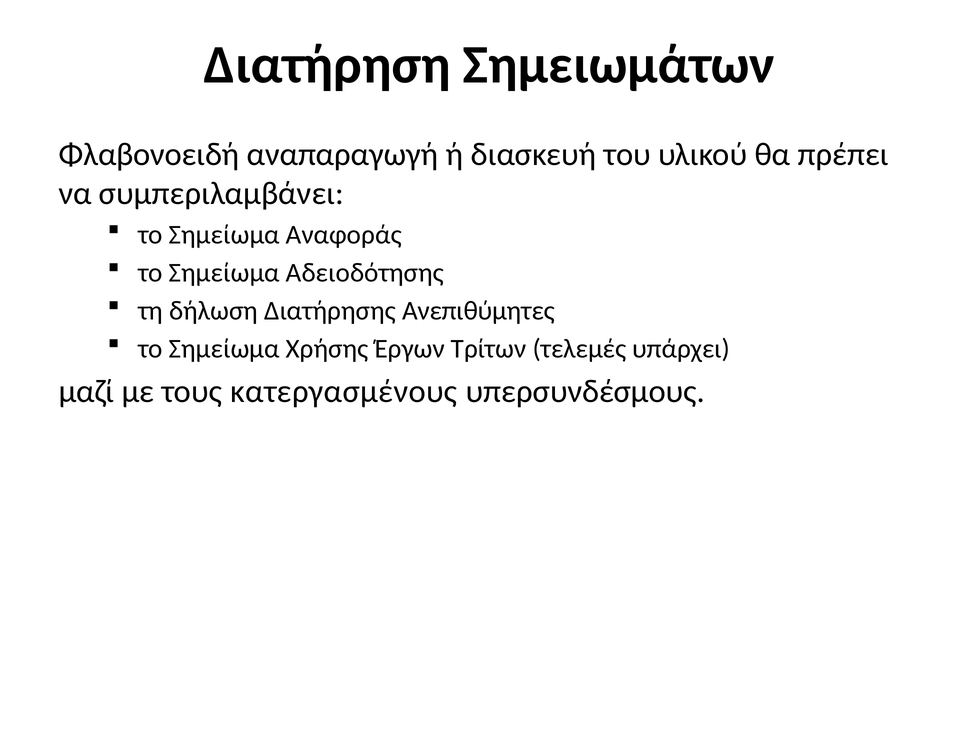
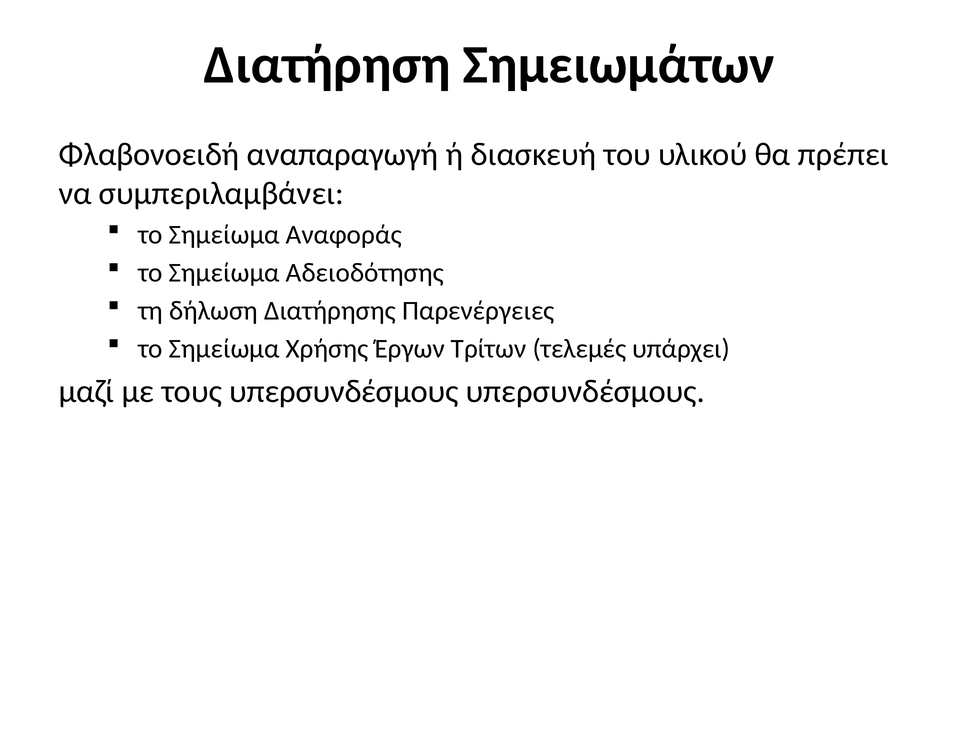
Ανεπιθύμητες: Ανεπιθύμητες -> Παρενέργειες (478, 311)
τους κατεργασμένους: κατεργασμένους -> υπερσυνδέσμους (344, 391)
